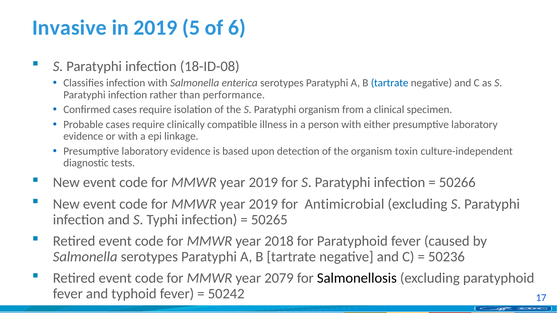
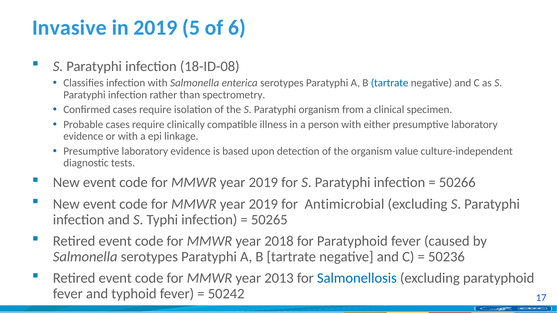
performance: performance -> spectrometry (234, 95)
toxin: toxin -> value (406, 151)
2079: 2079 -> 2013 (279, 278)
Salmonellosis colour: black -> blue (357, 278)
